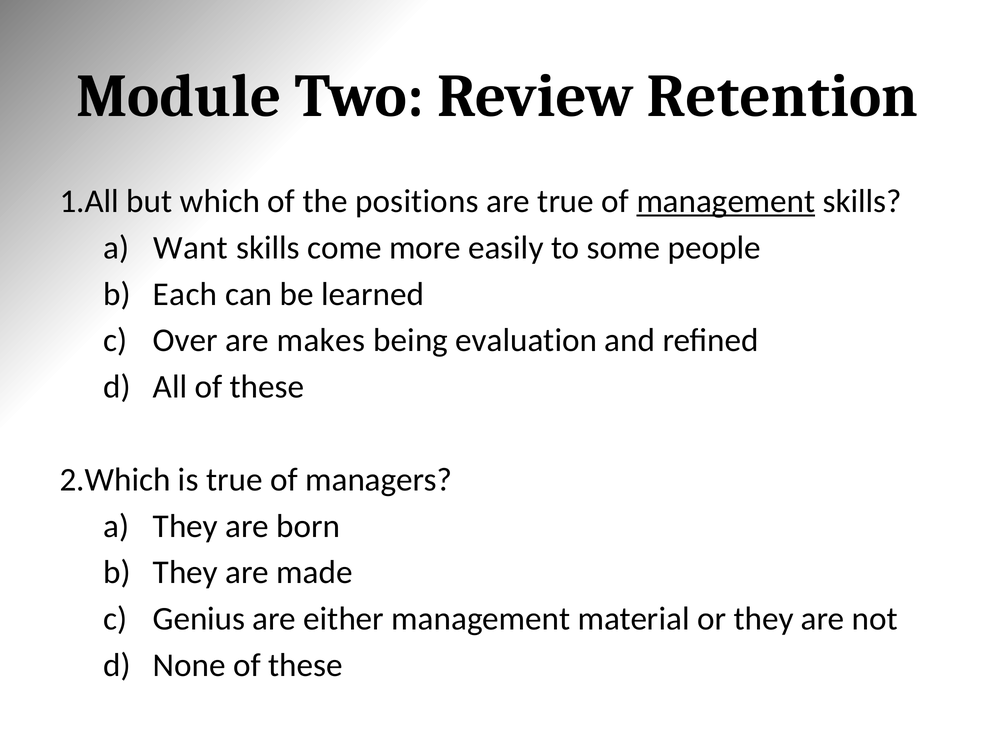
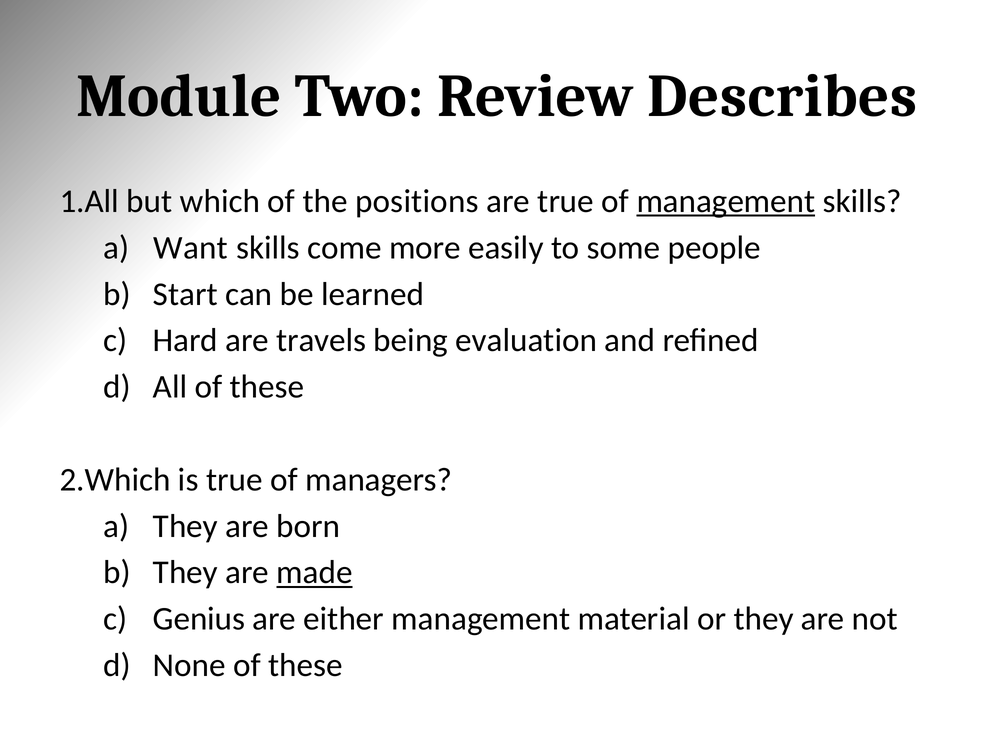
Retention: Retention -> Describes (782, 96)
Each: Each -> Start (185, 294)
Over: Over -> Hard (185, 341)
makes: makes -> travels (321, 341)
made underline: none -> present (314, 573)
